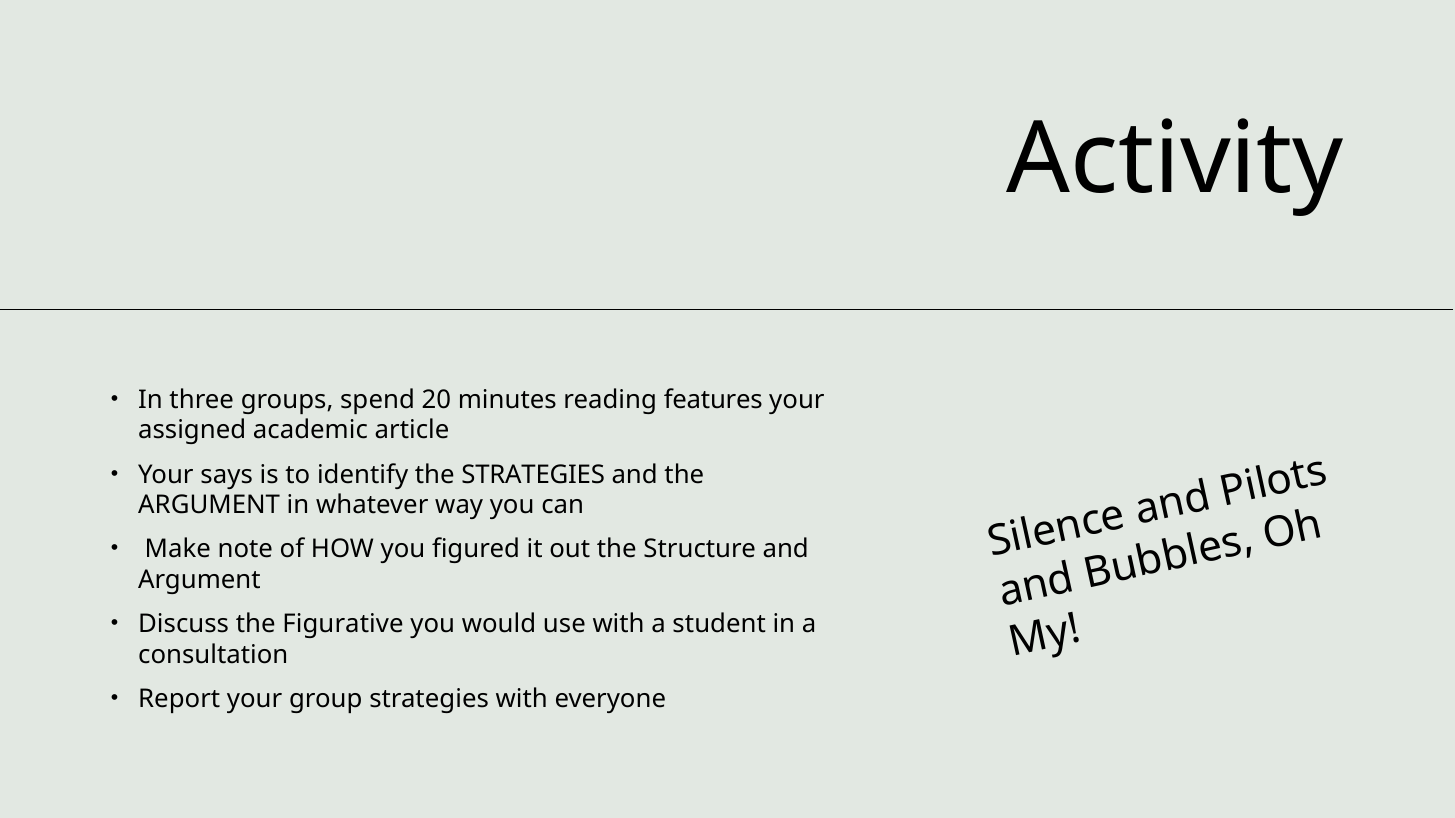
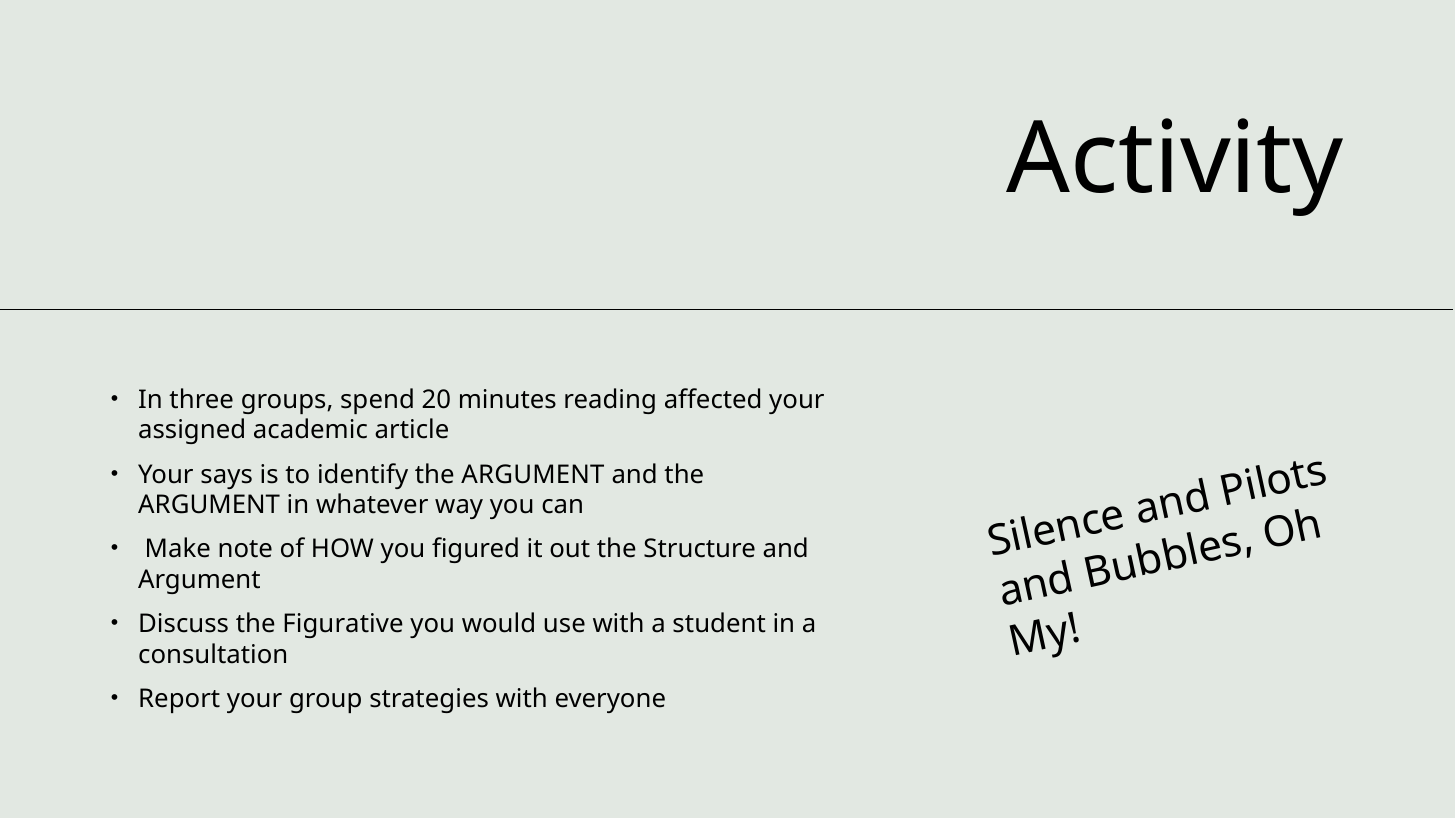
features: features -> affected (713, 400)
identify the STRATEGIES: STRATEGIES -> ARGUMENT (533, 475)
